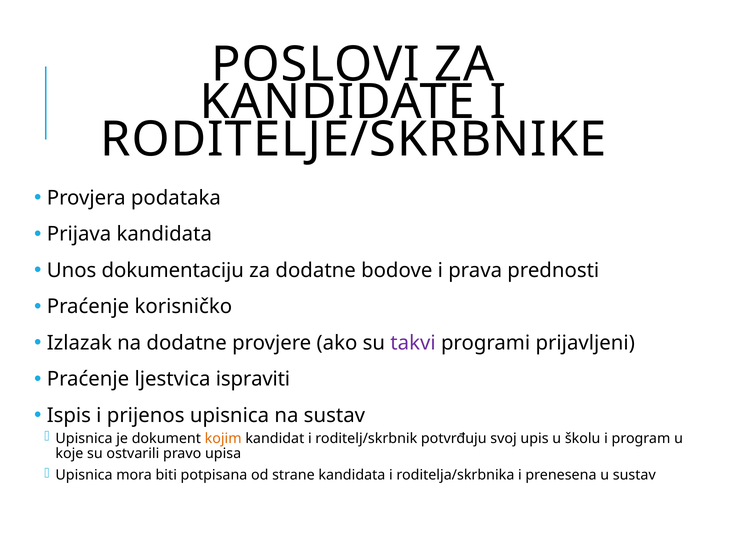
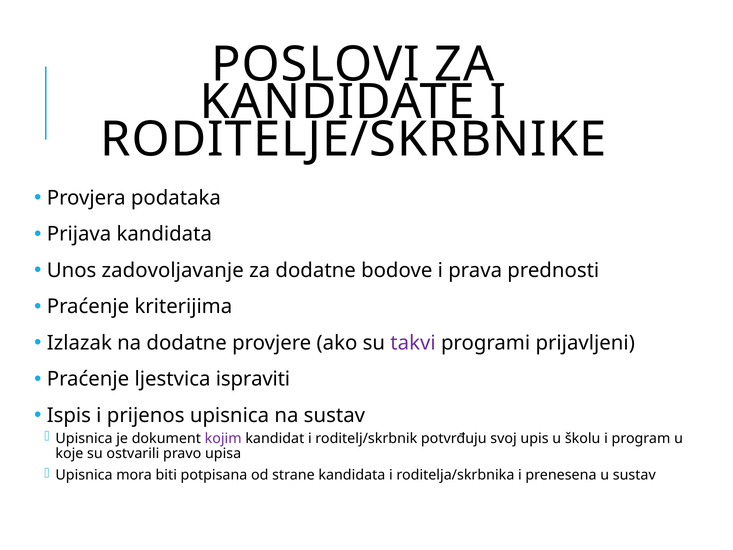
dokumentaciju: dokumentaciju -> zadovoljavanje (173, 270)
korisničko: korisničko -> kriterijima (183, 307)
kojim colour: orange -> purple (223, 438)
